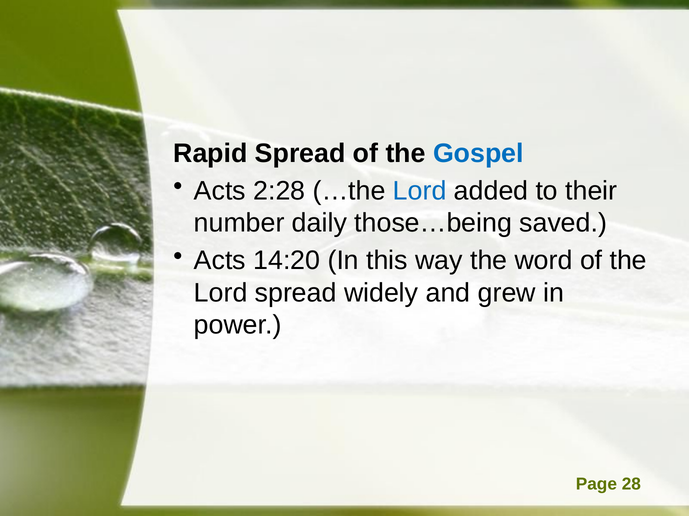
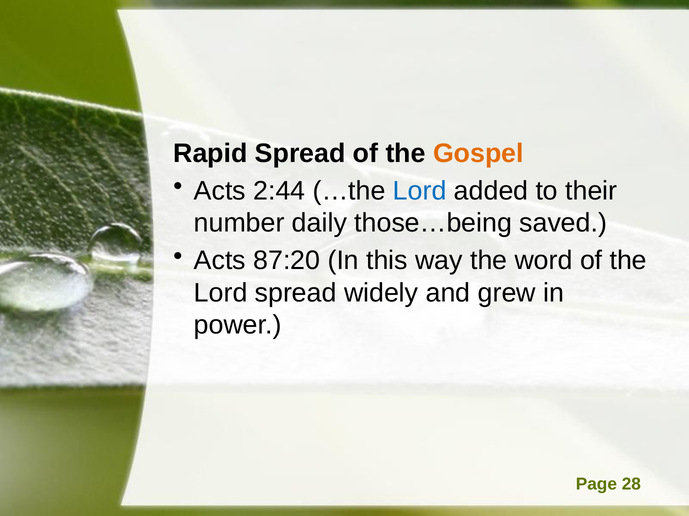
Gospel colour: blue -> orange (478, 153)
2:28: 2:28 -> 2:44 (279, 191)
14:20: 14:20 -> 87:20 (287, 261)
